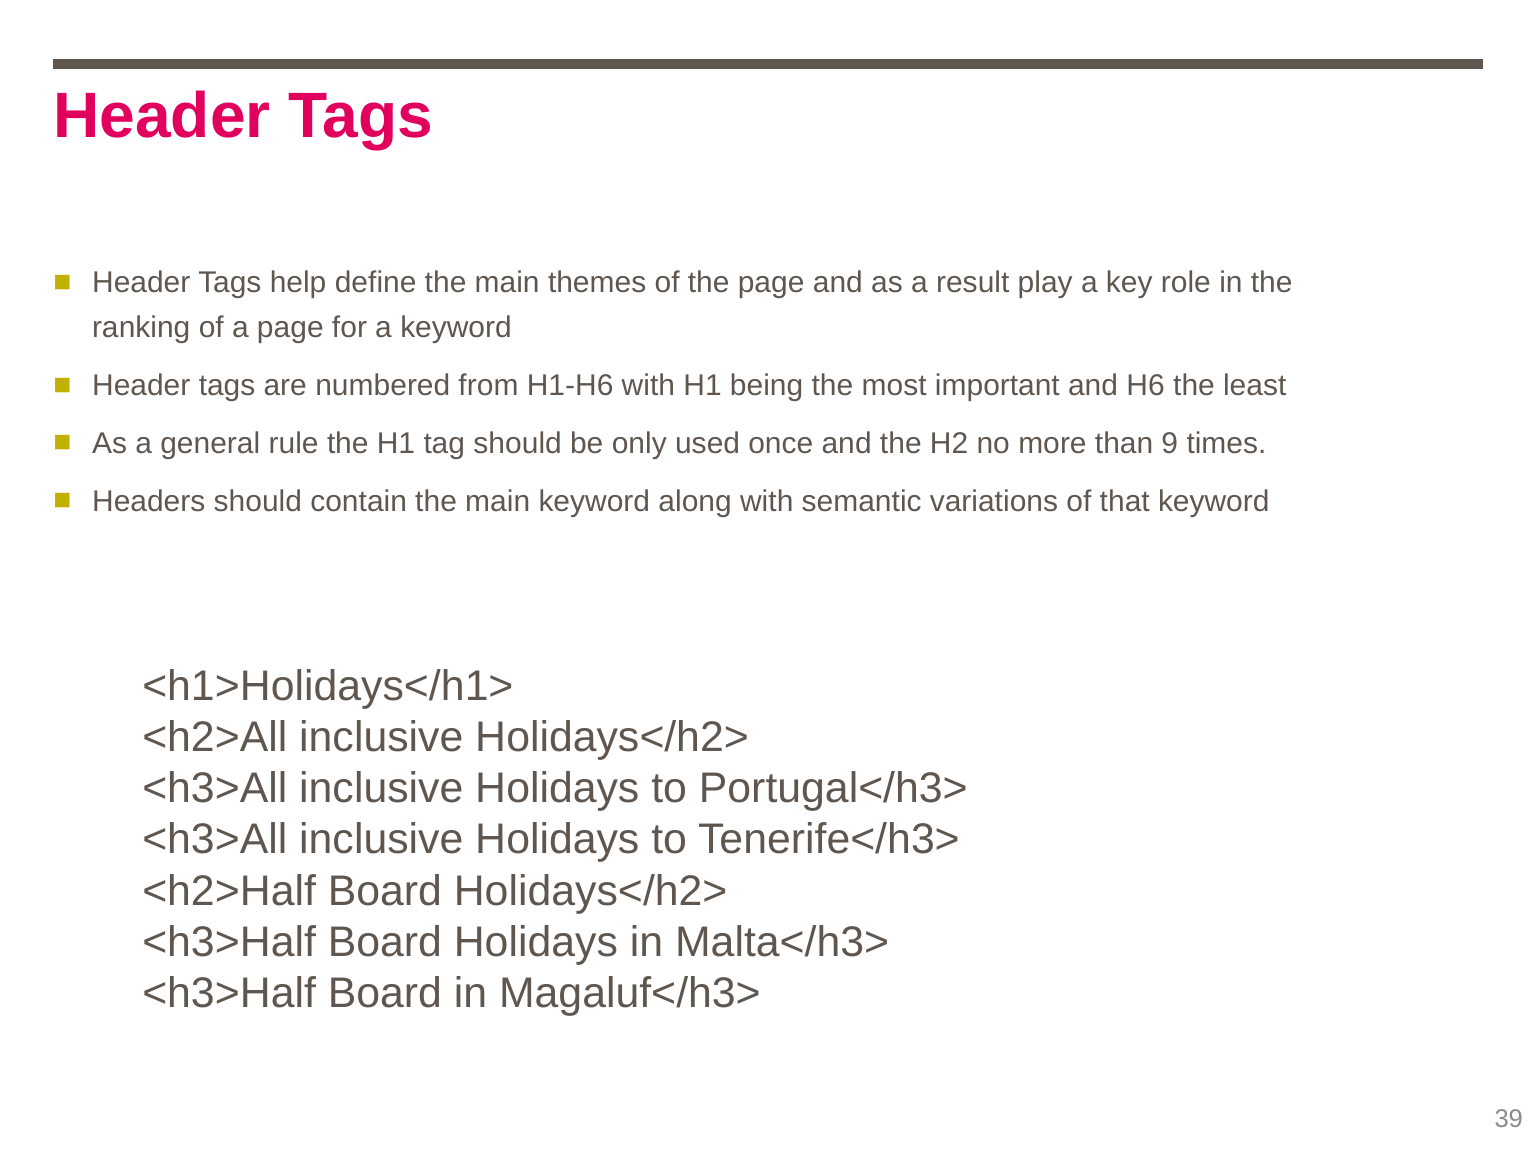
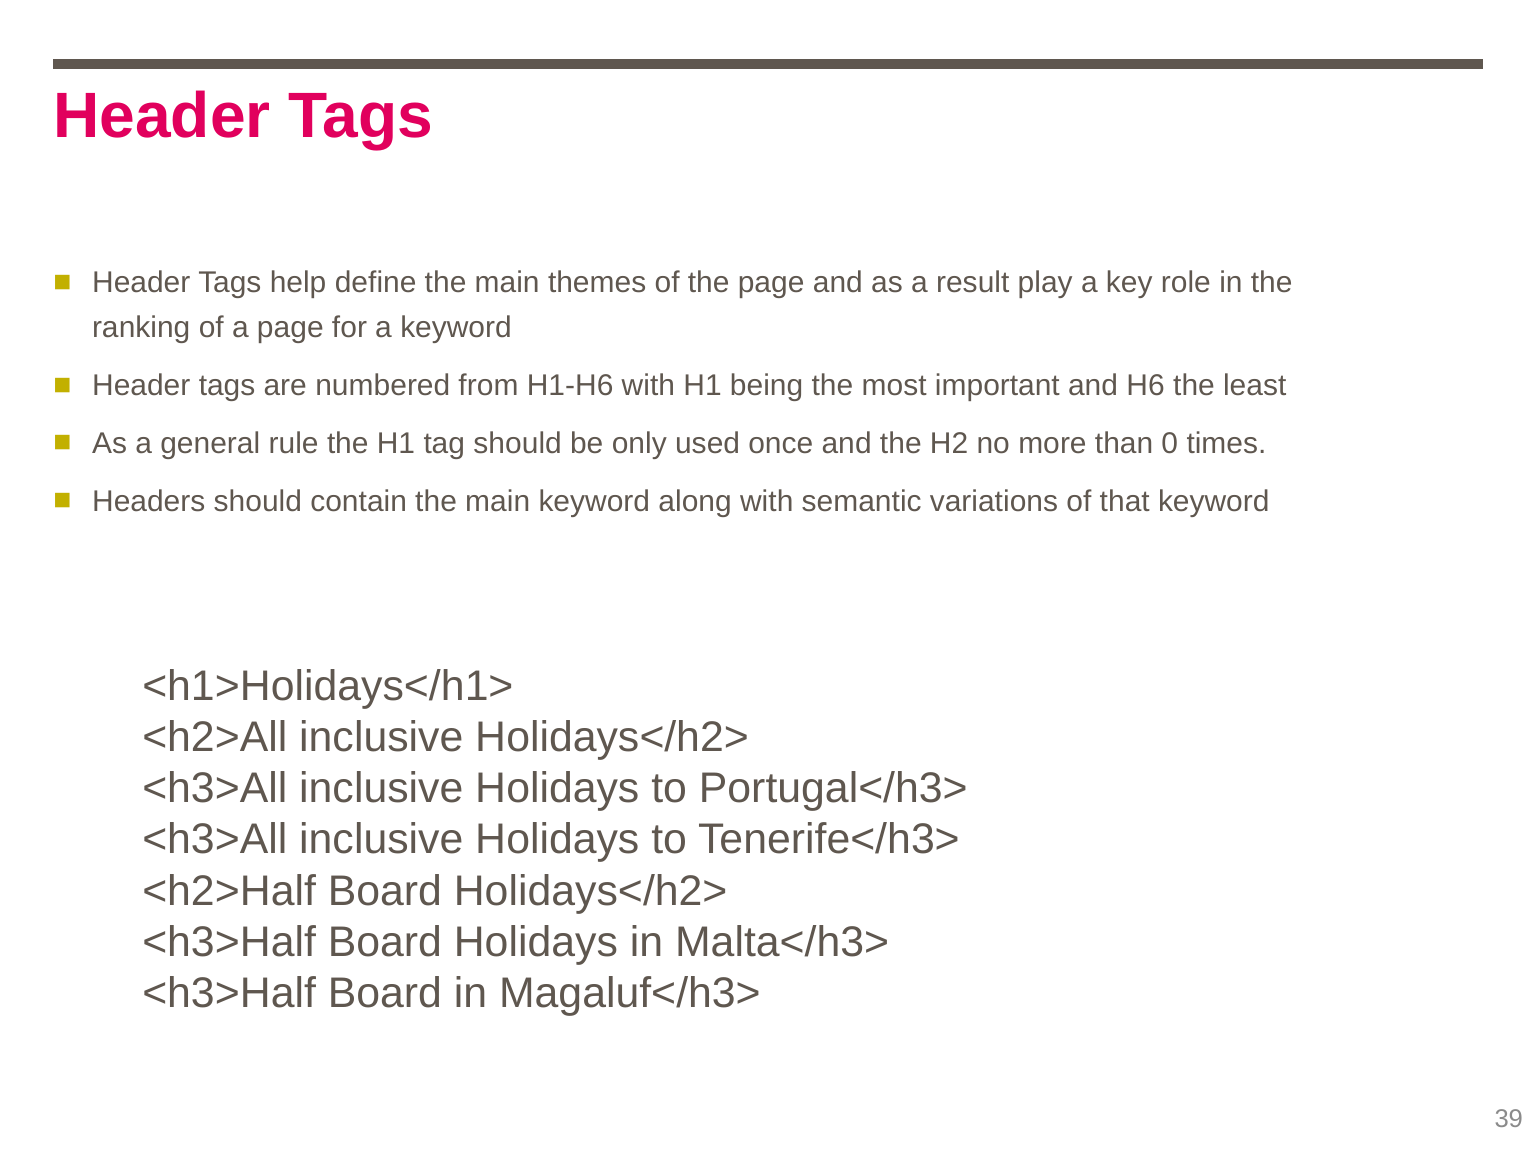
9: 9 -> 0 (1170, 444)
